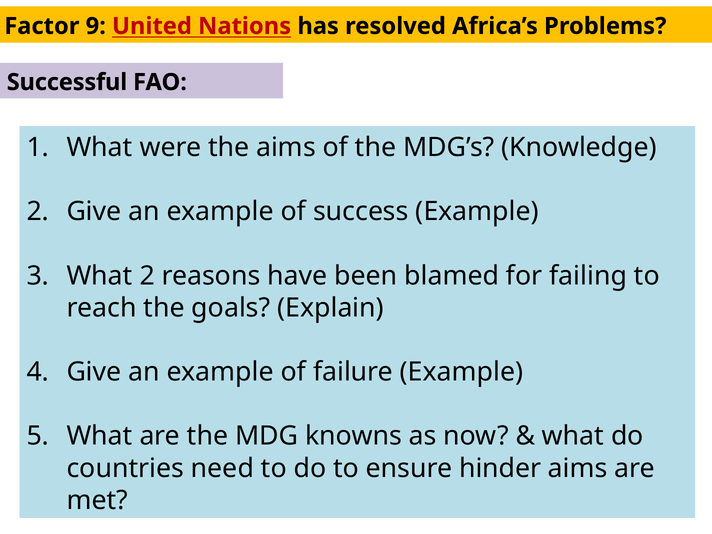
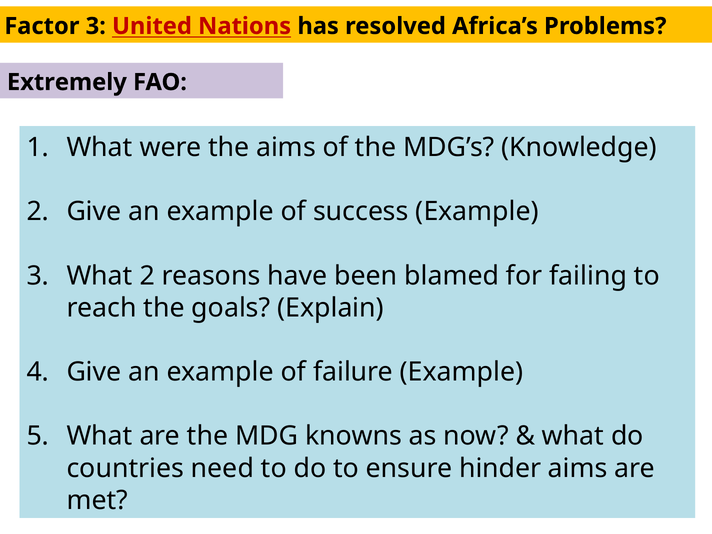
Factor 9: 9 -> 3 (96, 26)
Successful: Successful -> Extremely (67, 82)
